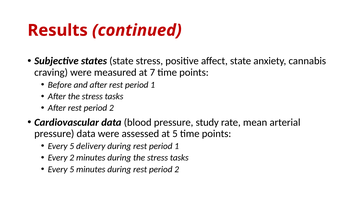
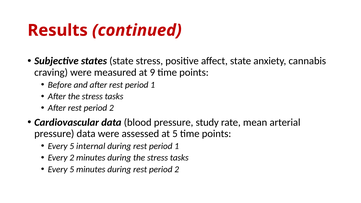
7: 7 -> 9 (152, 72)
delivery: delivery -> internal (91, 146)
